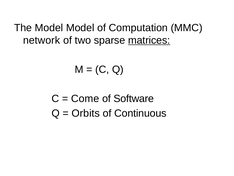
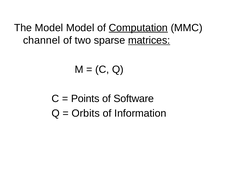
Computation underline: none -> present (138, 28)
network: network -> channel (42, 40)
Come: Come -> Points (85, 98)
Continuous: Continuous -> Information (140, 113)
